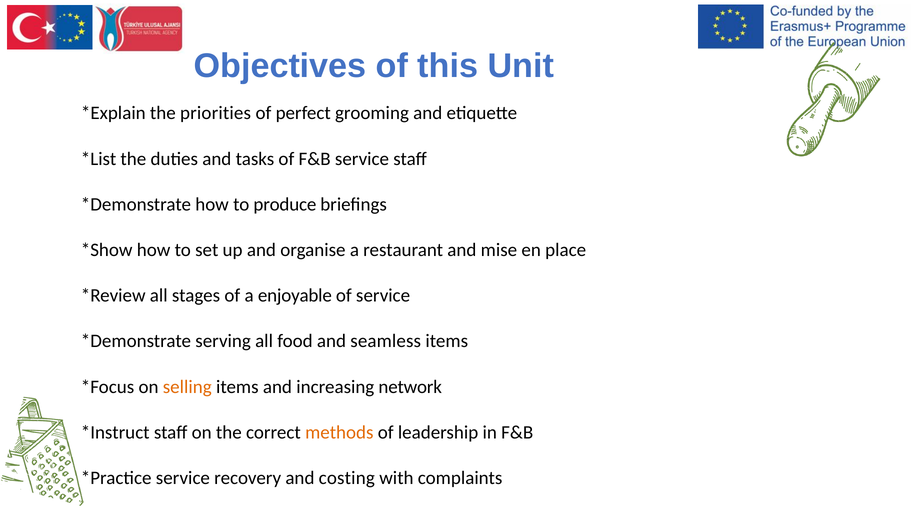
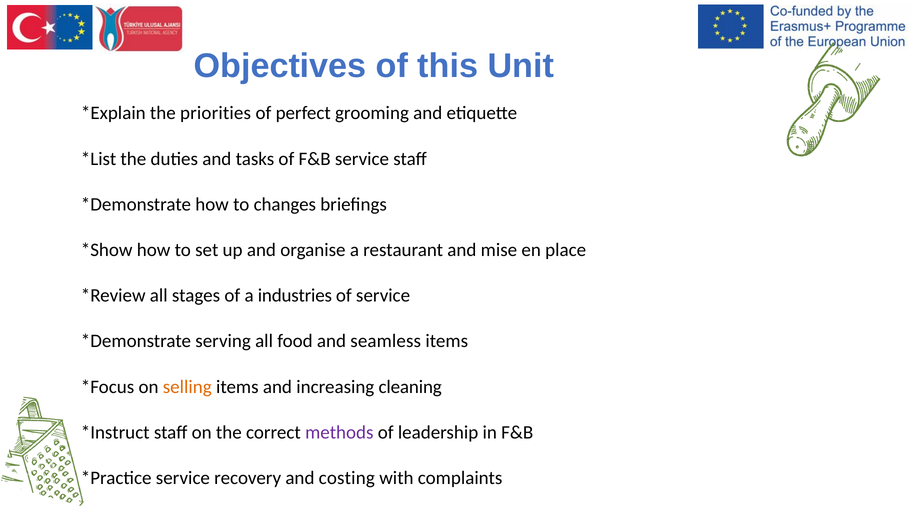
produce: produce -> changes (285, 204)
enjoyable: enjoyable -> industries (295, 295)
network: network -> cleaning (410, 386)
methods colour: orange -> purple (339, 432)
